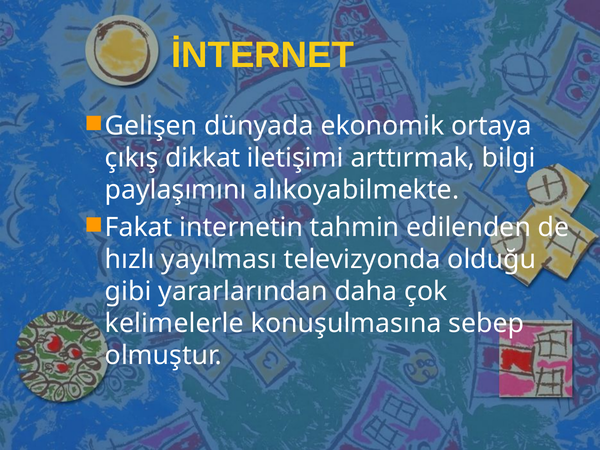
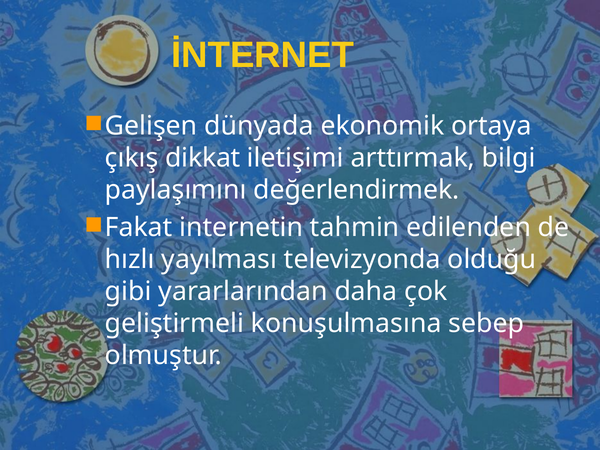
alıkoyabilmekte: alıkoyabilmekte -> değerlendirmek (356, 190)
kelimelerle: kelimelerle -> geliştirmeli (175, 323)
